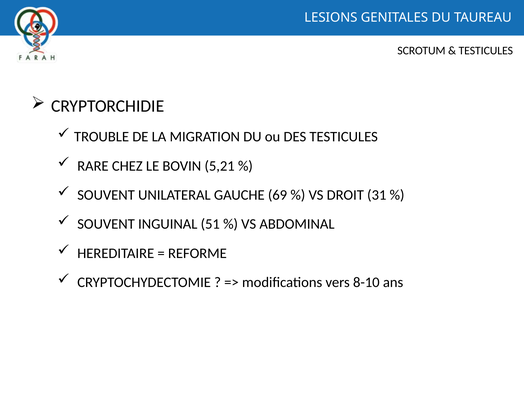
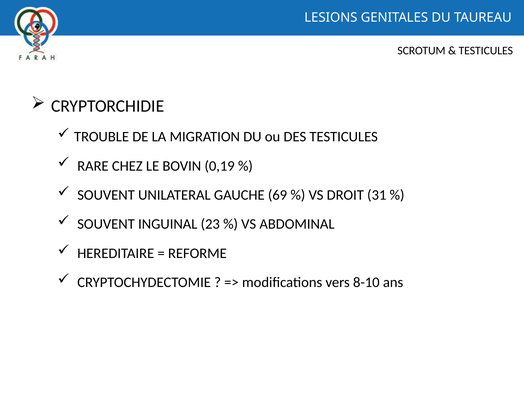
5,21: 5,21 -> 0,19 (220, 166)
51: 51 -> 23 (210, 224)
